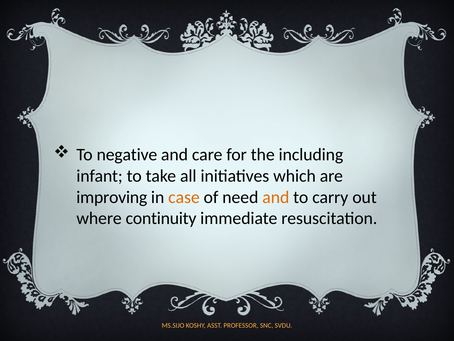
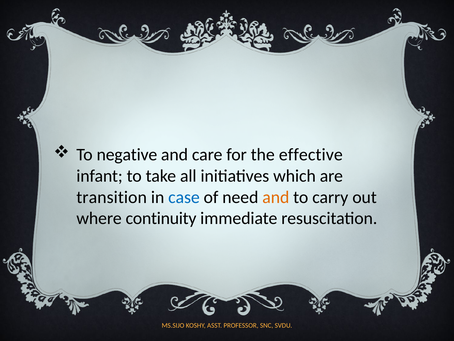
including: including -> effective (311, 155)
improving: improving -> transition (112, 197)
case colour: orange -> blue (184, 197)
